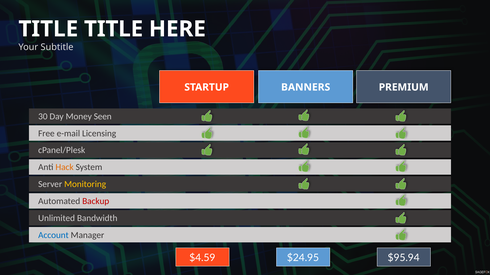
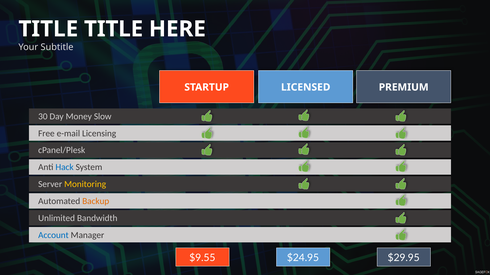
BANNERS: BANNERS -> LICENSED (306, 87)
Seen: Seen -> Slow (103, 117)
Hack colour: orange -> blue (65, 168)
Backup colour: red -> orange (96, 202)
$4.59: $4.59 -> $9.55 (202, 258)
$95.94: $95.94 -> $29.95 (404, 258)
